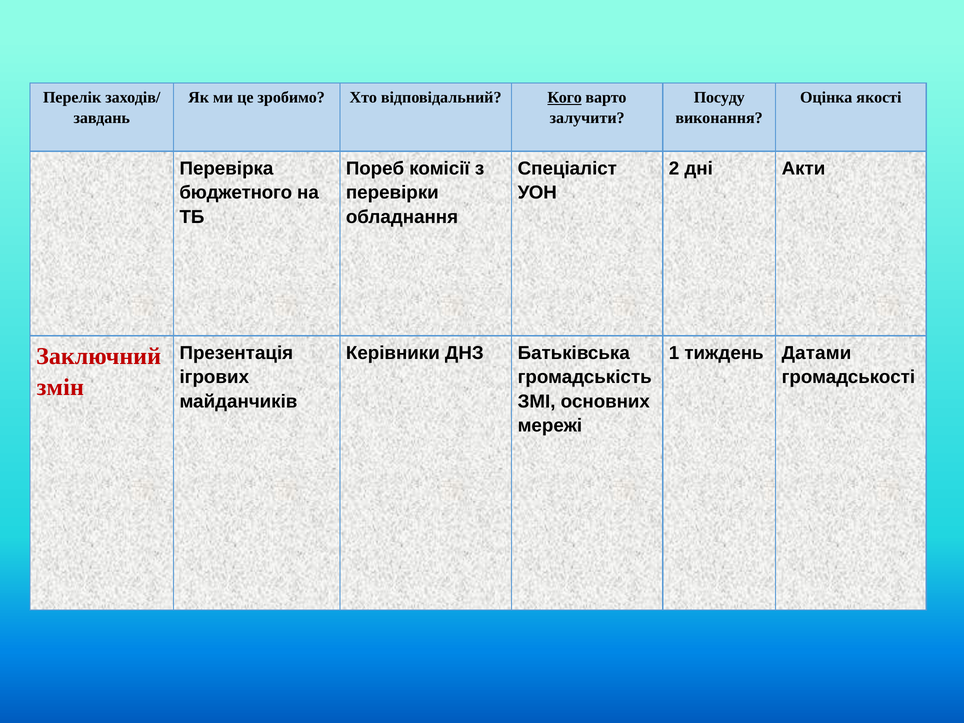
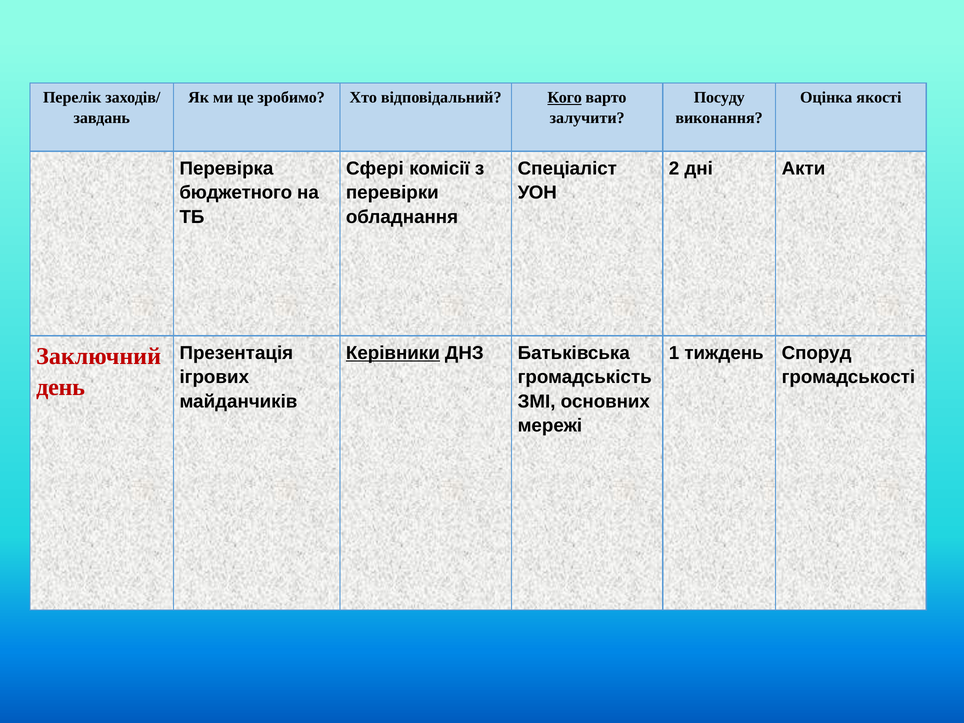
Пореб: Пореб -> Сфері (375, 169)
Керівники underline: none -> present (393, 353)
Датами: Датами -> Споруд (817, 353)
змін: змін -> день (61, 387)
